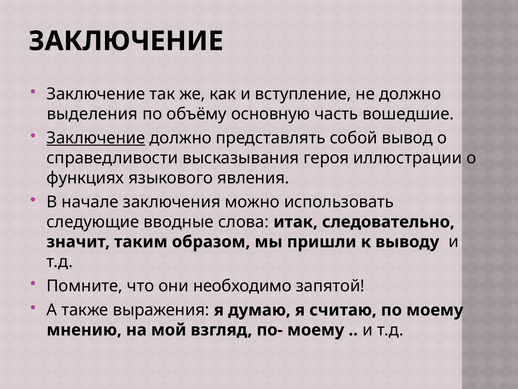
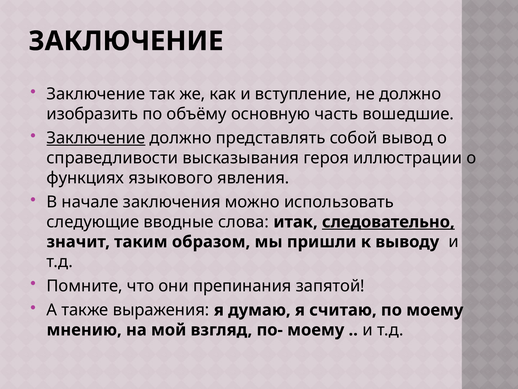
выделения: выделения -> изобразить (92, 114)
следовательно underline: none -> present (388, 222)
необходимо: необходимо -> препинания (242, 286)
